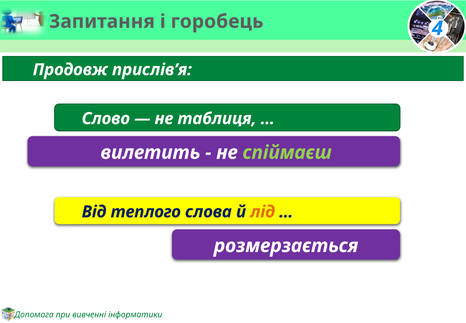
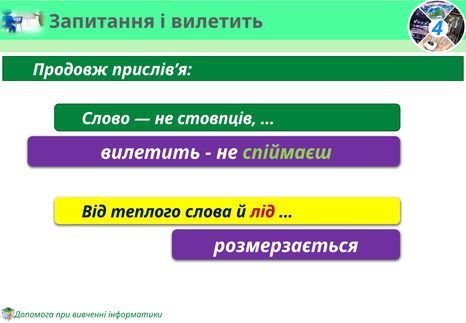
і горобець: горобець -> вилетить (217, 21)
таблиця: таблиця -> стовпців (217, 118)
лід colour: orange -> red (263, 212)
